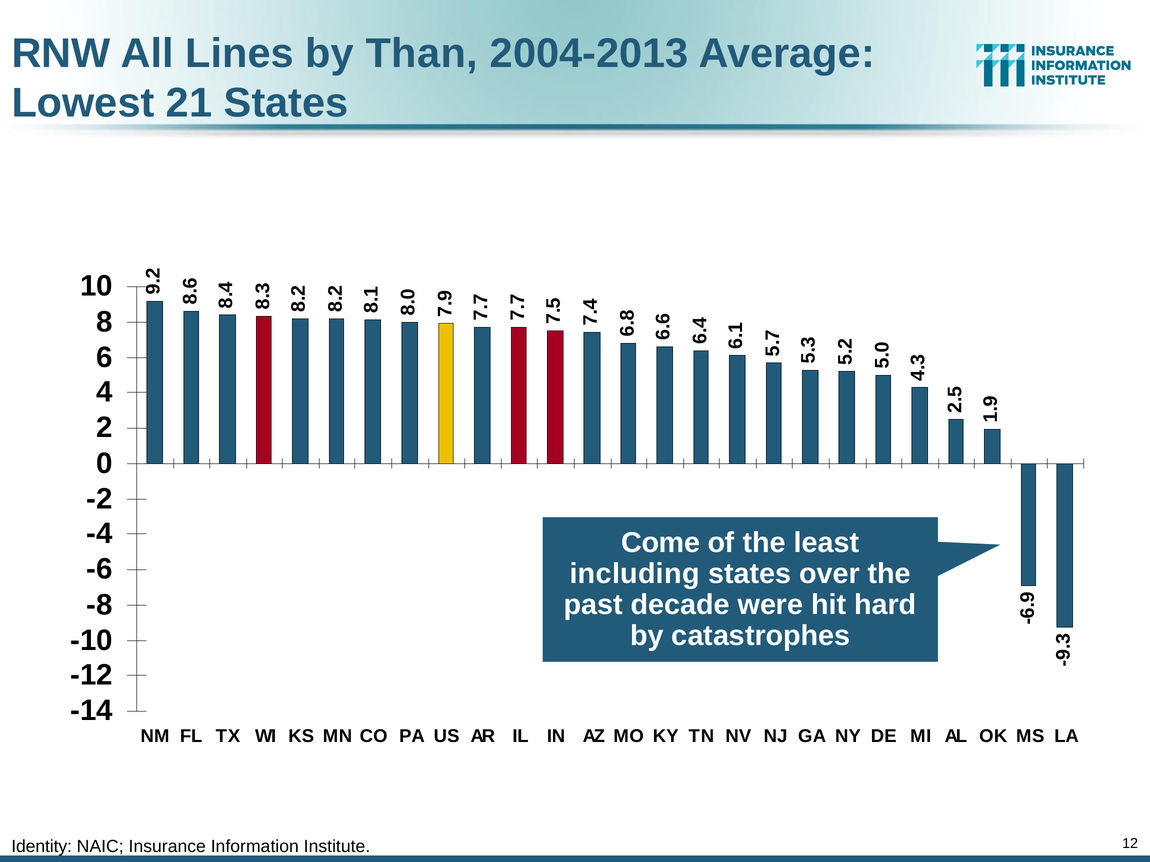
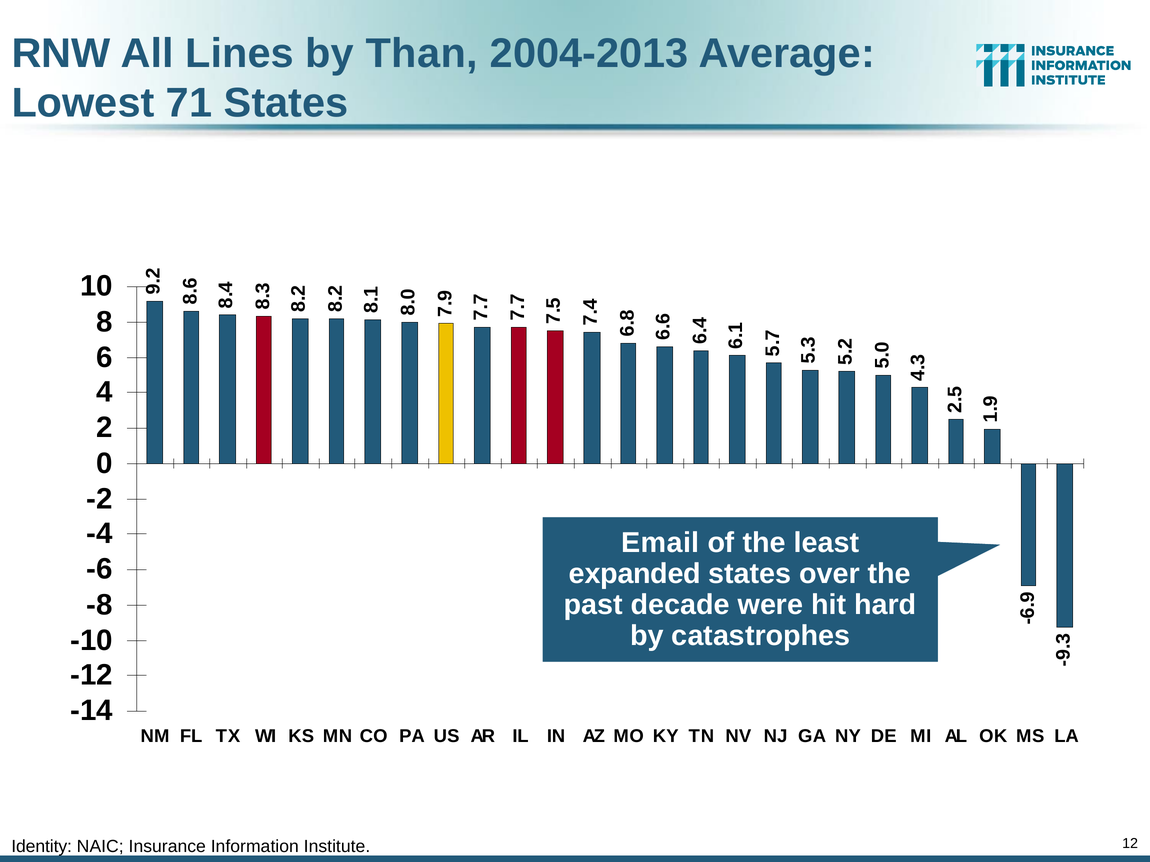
21: 21 -> 71 (189, 103)
Come: Come -> Email (660, 543)
including: including -> expanded (635, 574)
